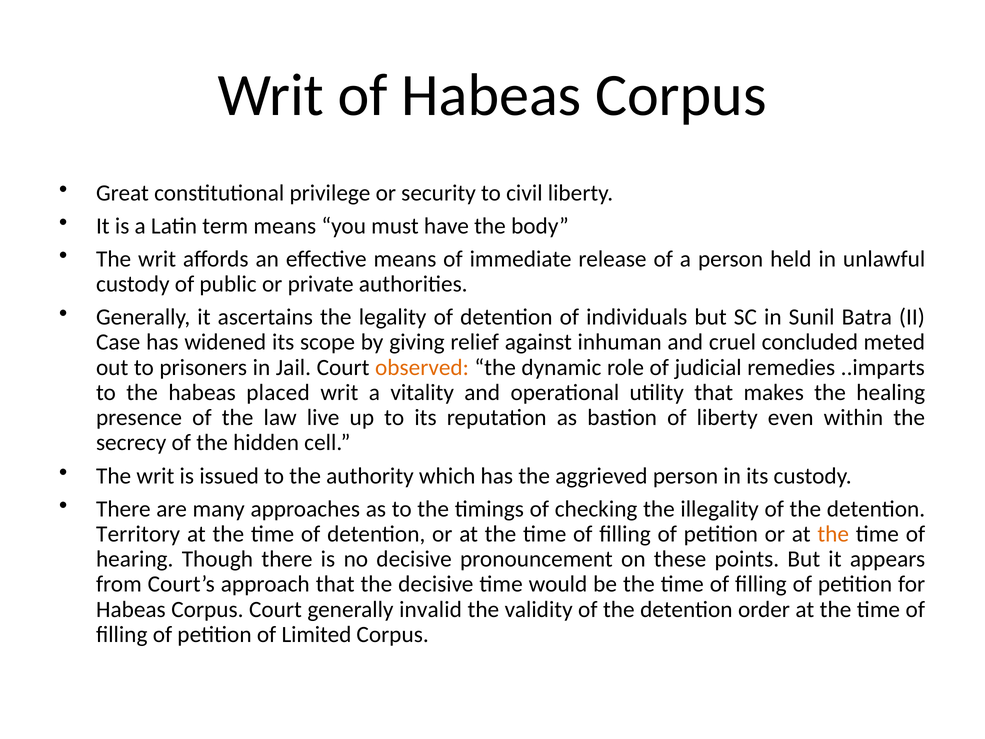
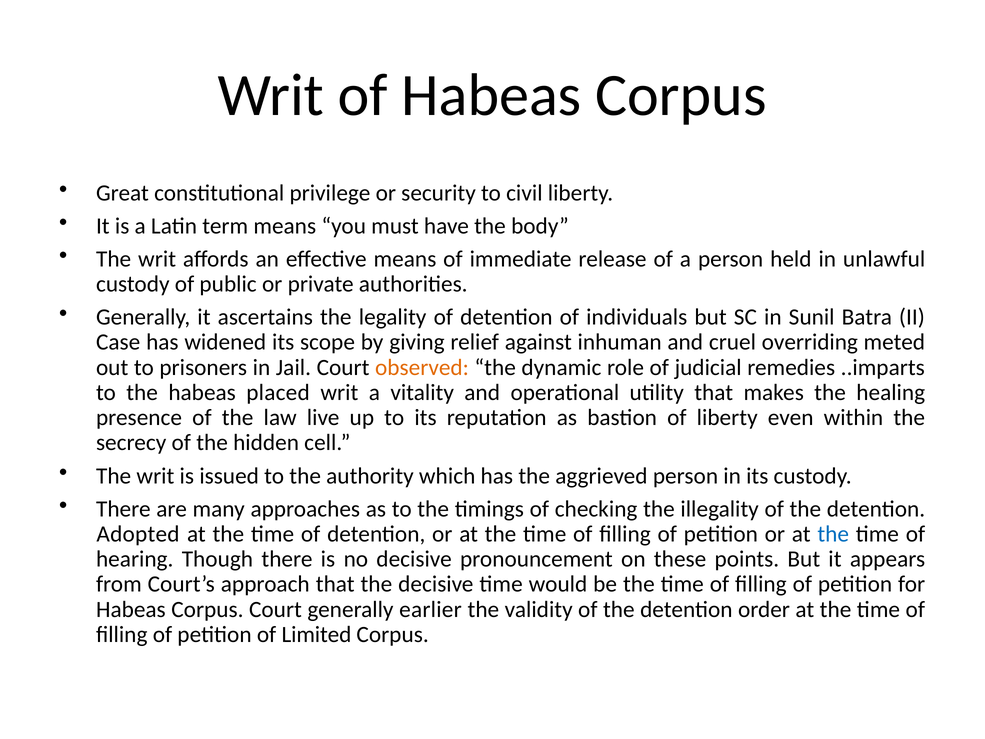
concluded: concluded -> overriding (810, 342)
Territory: Territory -> Adopted (138, 534)
the colour: orange -> blue (833, 534)
invalid: invalid -> earlier (430, 609)
